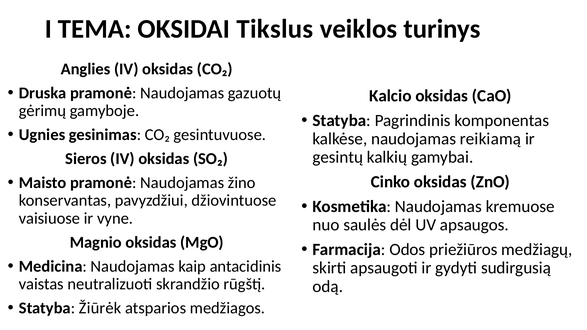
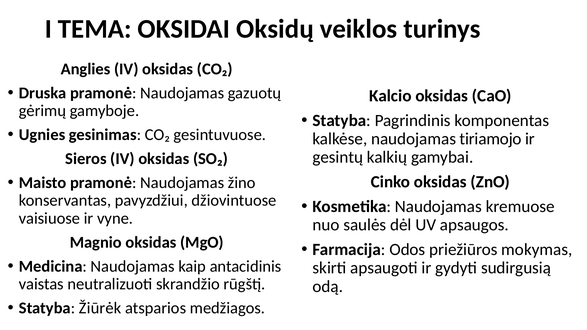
Tikslus: Tikslus -> Oksidų (275, 29)
reikiamą: reikiamą -> tiriamojo (491, 139)
medžiagų: medžiagų -> mokymas (537, 250)
